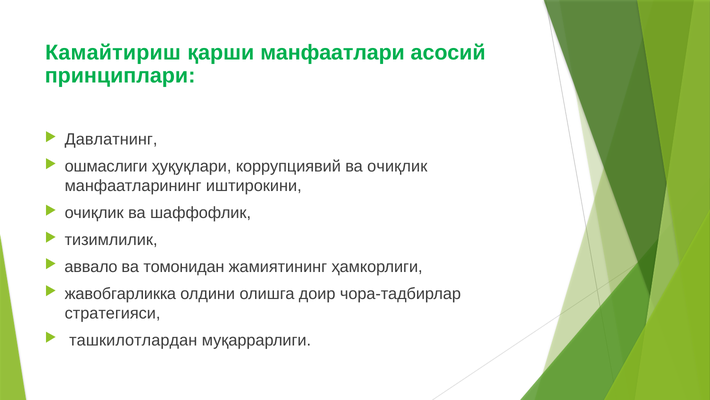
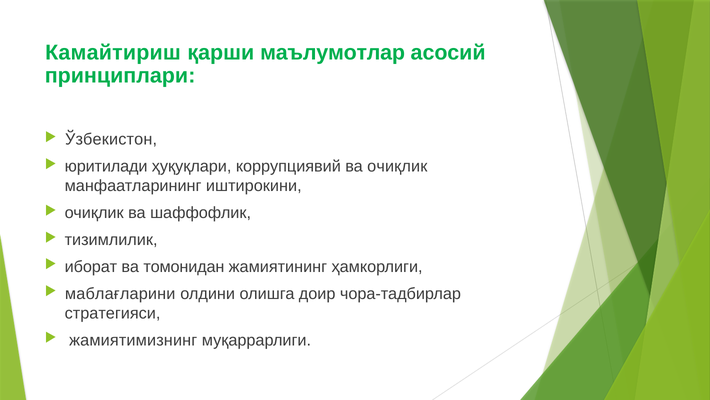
манфаатлари: манфаатлари -> маълумотлар (333, 53)
Давлатнинг: Давлатнинг -> Ўзбекистон (111, 139)
ошмаслиги: ошмаслиги -> юритилади (106, 166)
аввало: аввало -> иборат (91, 267)
жавобгарликка: жавобгарликка -> маблағларини (120, 293)
ташкилотлардан: ташкилотлардан -> жамиятимизнинг (133, 340)
